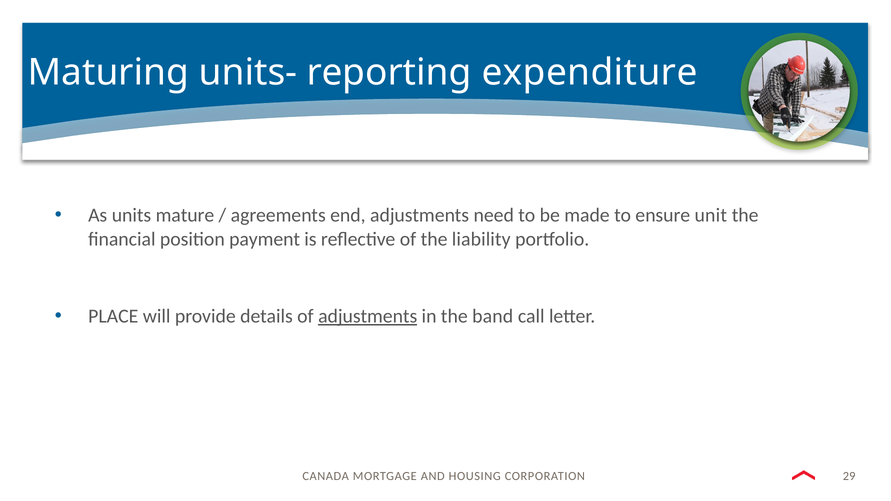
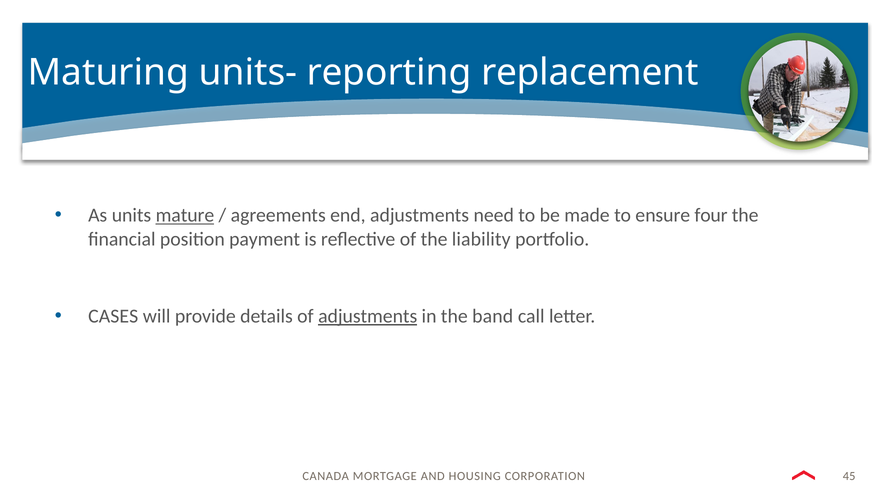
expenditure: expenditure -> replacement (590, 73)
mature underline: none -> present (185, 215)
unit: unit -> four (711, 215)
PLACE: PLACE -> CASES (113, 316)
29: 29 -> 45 (849, 476)
